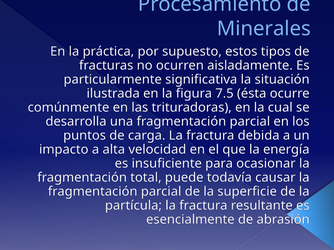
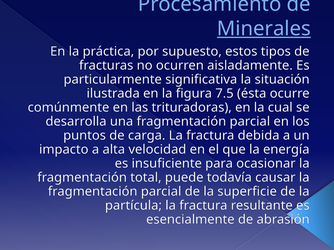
Minerales underline: none -> present (264, 29)
